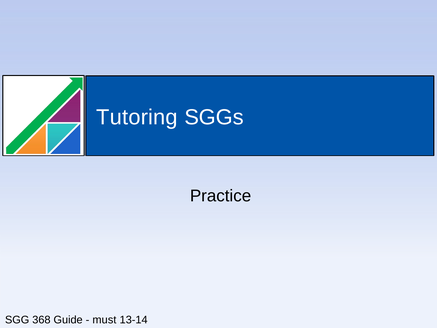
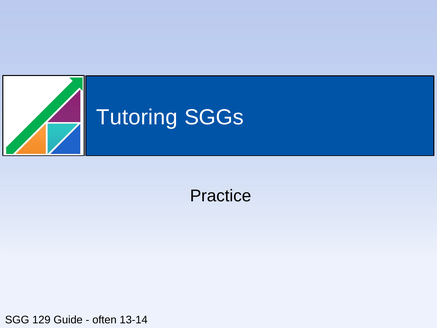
368: 368 -> 129 (41, 320)
must: must -> often (104, 320)
